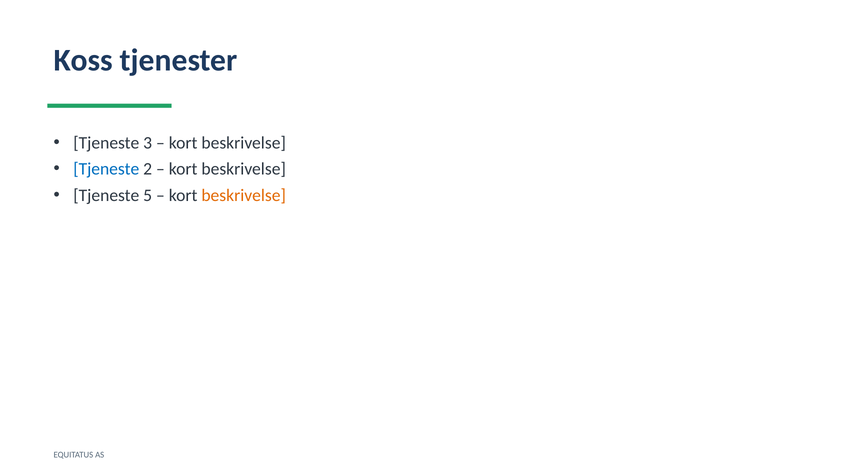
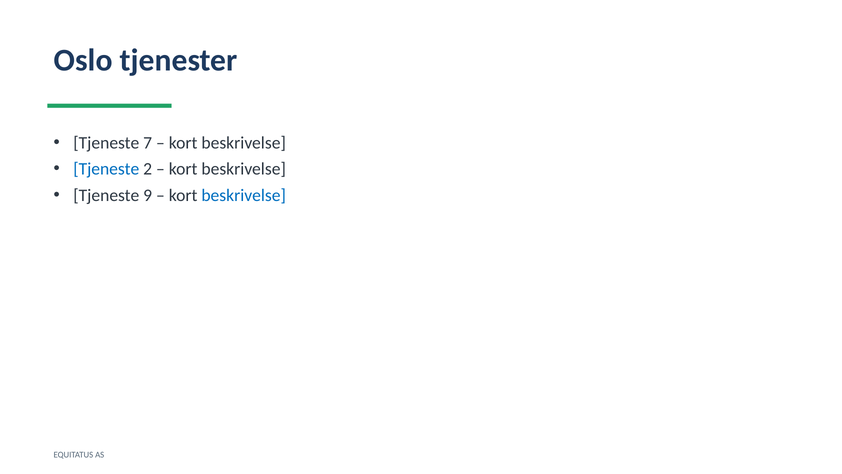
Koss: Koss -> Oslo (83, 60)
3: 3 -> 7 (148, 143)
5: 5 -> 9 (148, 195)
beskrivelse colour: orange -> blue (244, 195)
